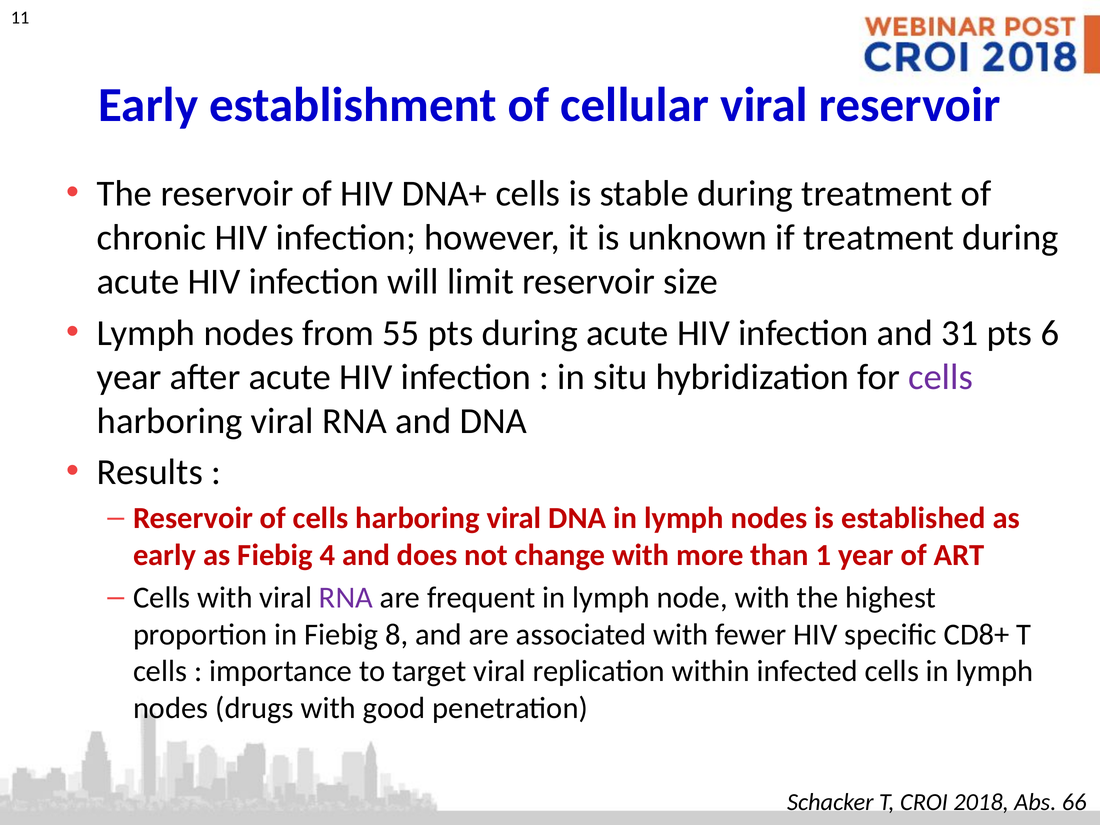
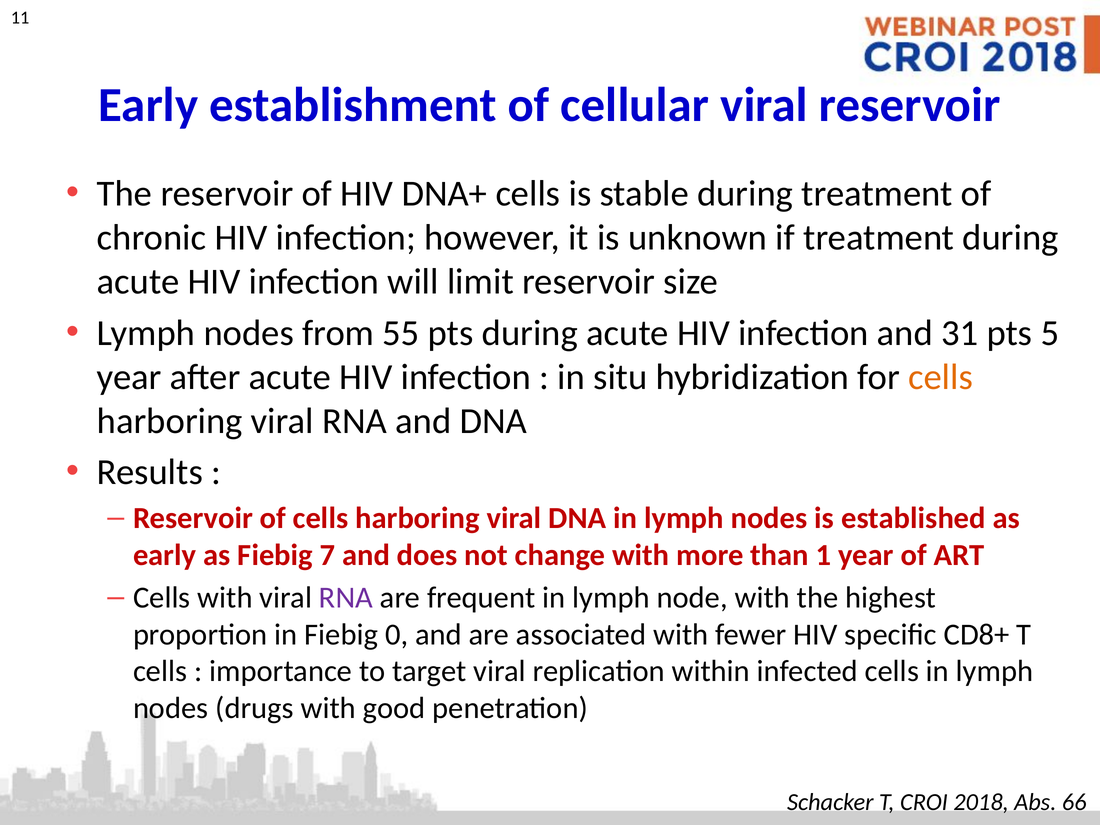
6: 6 -> 5 (1050, 333)
cells colour: purple -> orange (941, 377)
4: 4 -> 7 (327, 555)
8: 8 -> 0 (397, 635)
